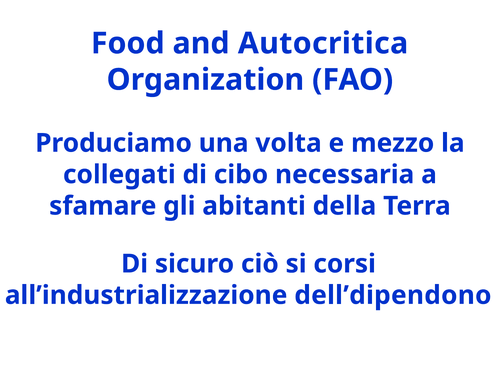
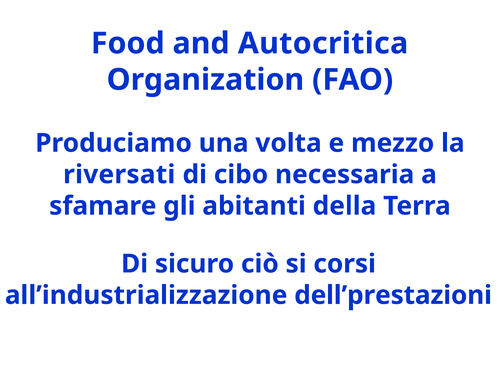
collegati: collegati -> riversati (119, 175)
dell’dipendono: dell’dipendono -> dell’prestazioni (393, 296)
